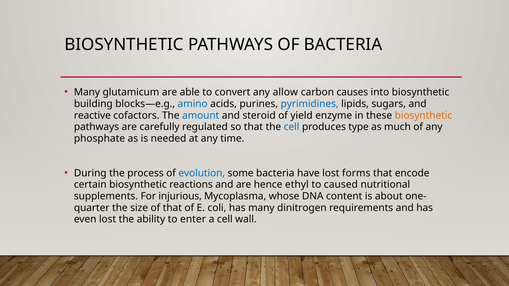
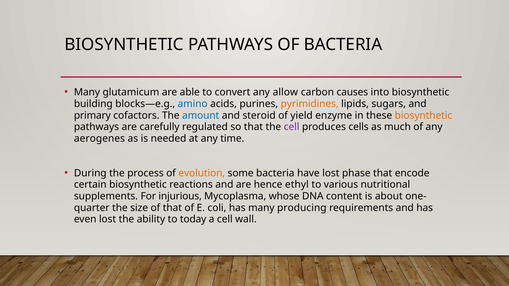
pyrimidines colour: blue -> orange (310, 104)
reactive: reactive -> primary (92, 115)
cell colour: blue -> purple (292, 127)
type: type -> cells (359, 127)
phosphate: phosphate -> aerogenes (99, 139)
evolution colour: blue -> orange (202, 173)
forms: forms -> phase (356, 173)
caused: caused -> various (341, 185)
dinitrogen: dinitrogen -> producing (302, 208)
enter: enter -> today (193, 220)
